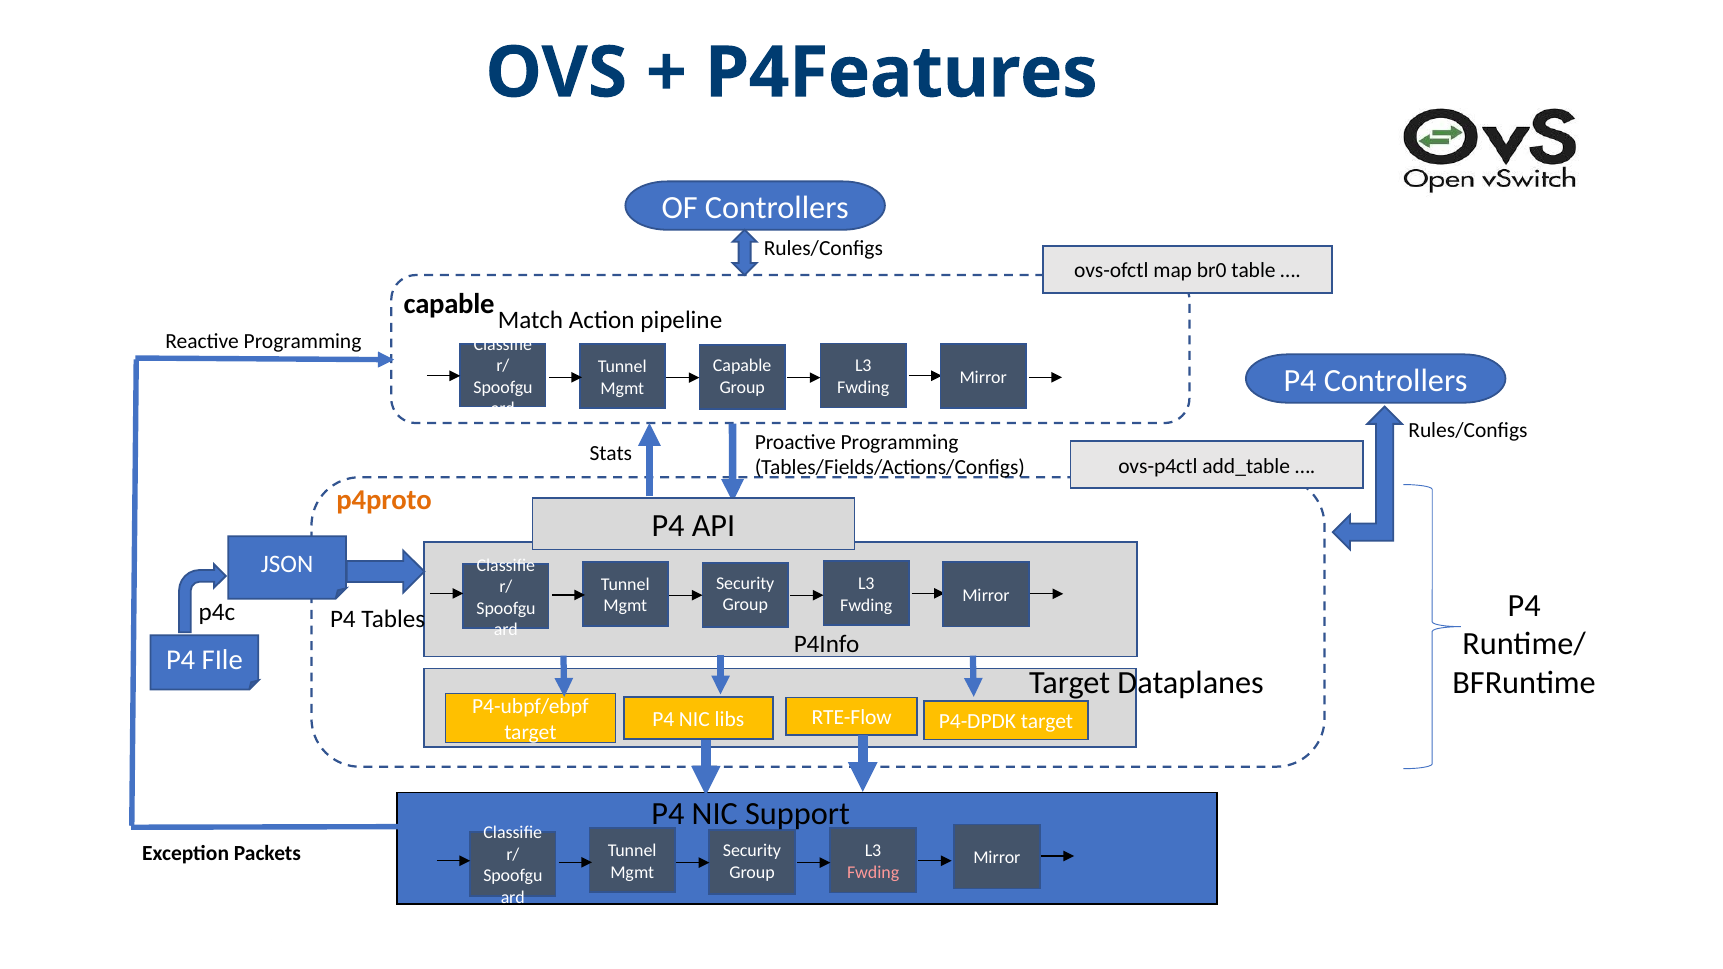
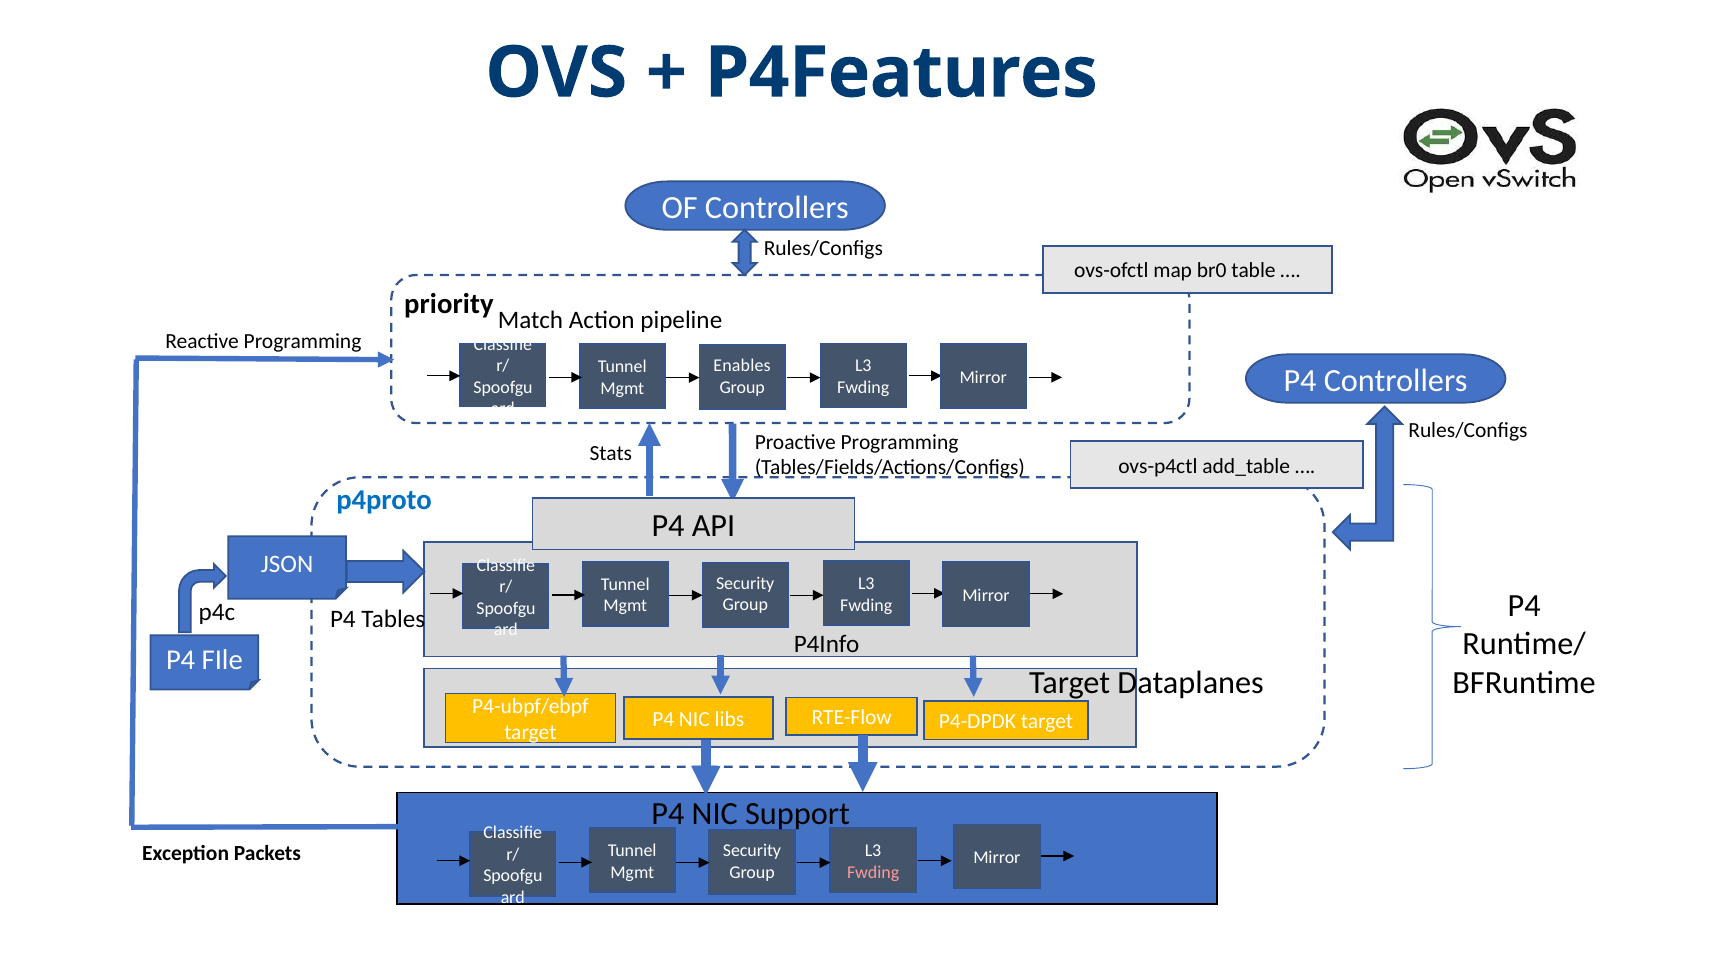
capable: capable -> priority (449, 304)
Capable: Capable -> Enables (742, 366)
p4proto colour: orange -> blue (384, 500)
